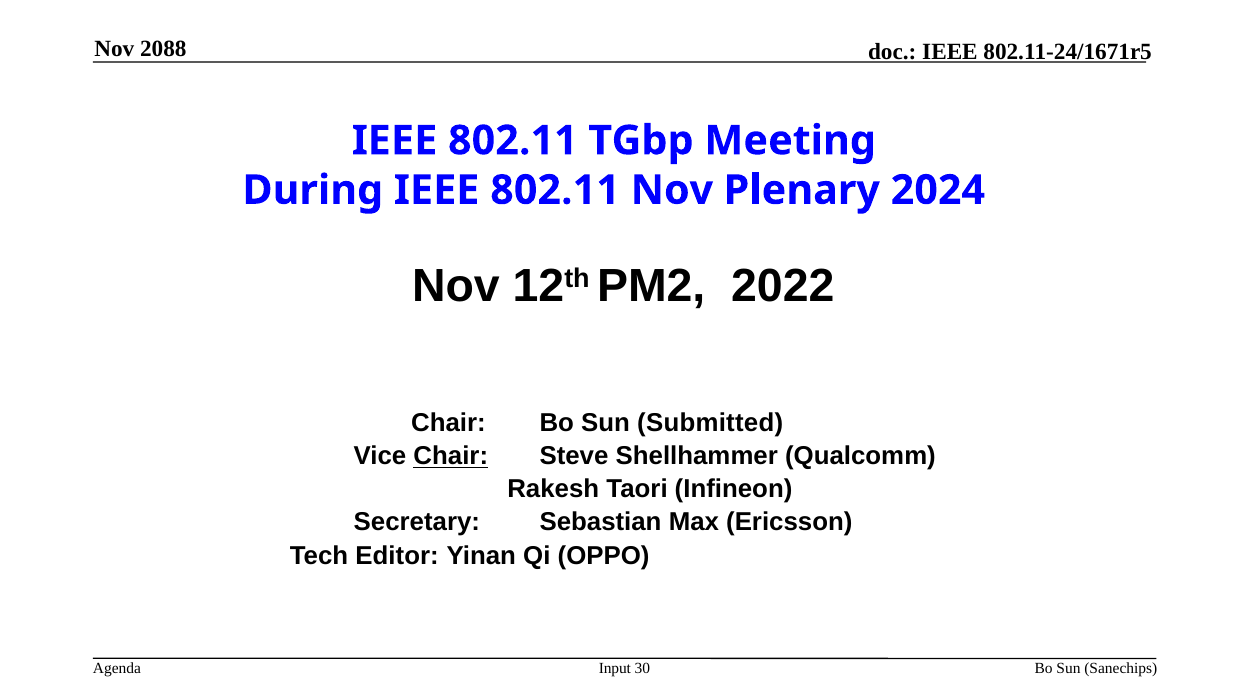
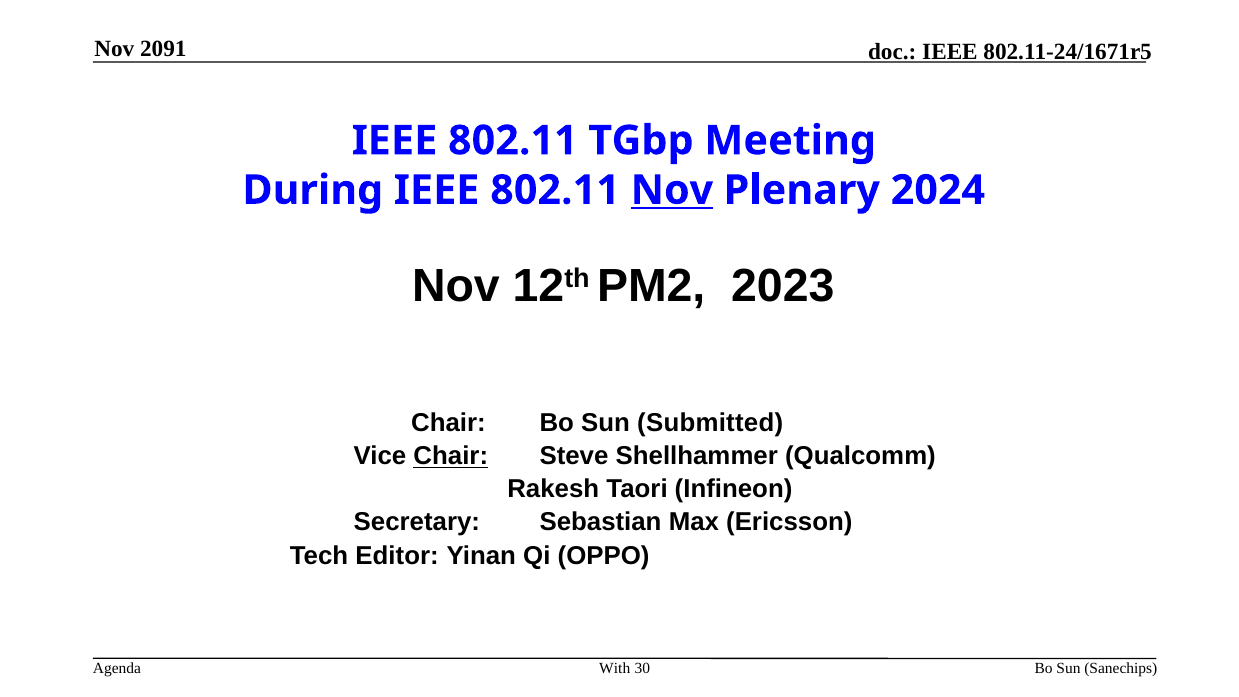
2088: 2088 -> 2091 (163, 49)
Nov underline: none -> present (672, 190)
2022: 2022 -> 2023 (783, 286)
Input: Input -> With (615, 668)
